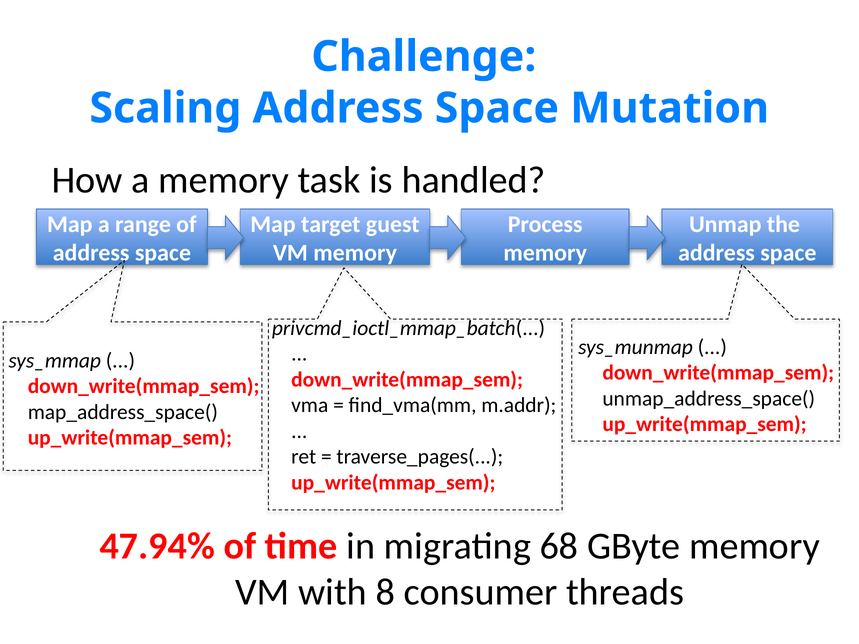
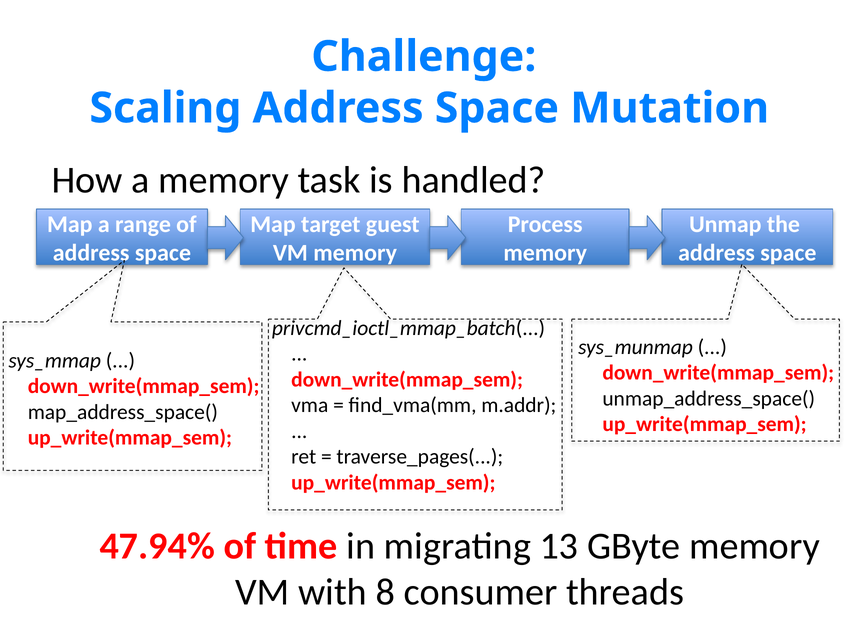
68: 68 -> 13 (559, 546)
